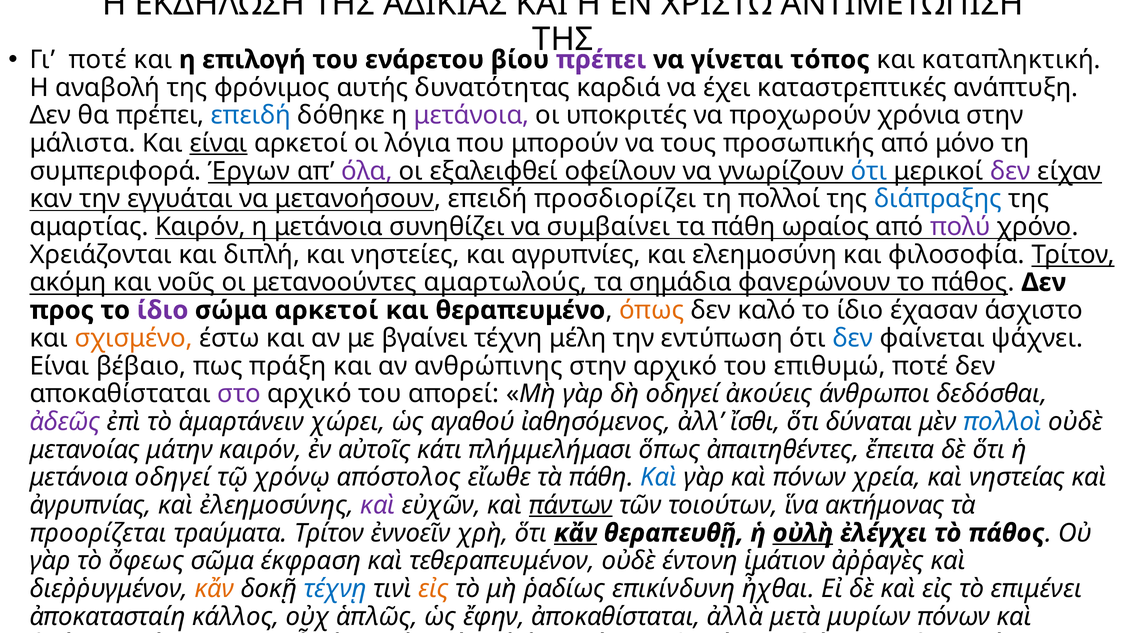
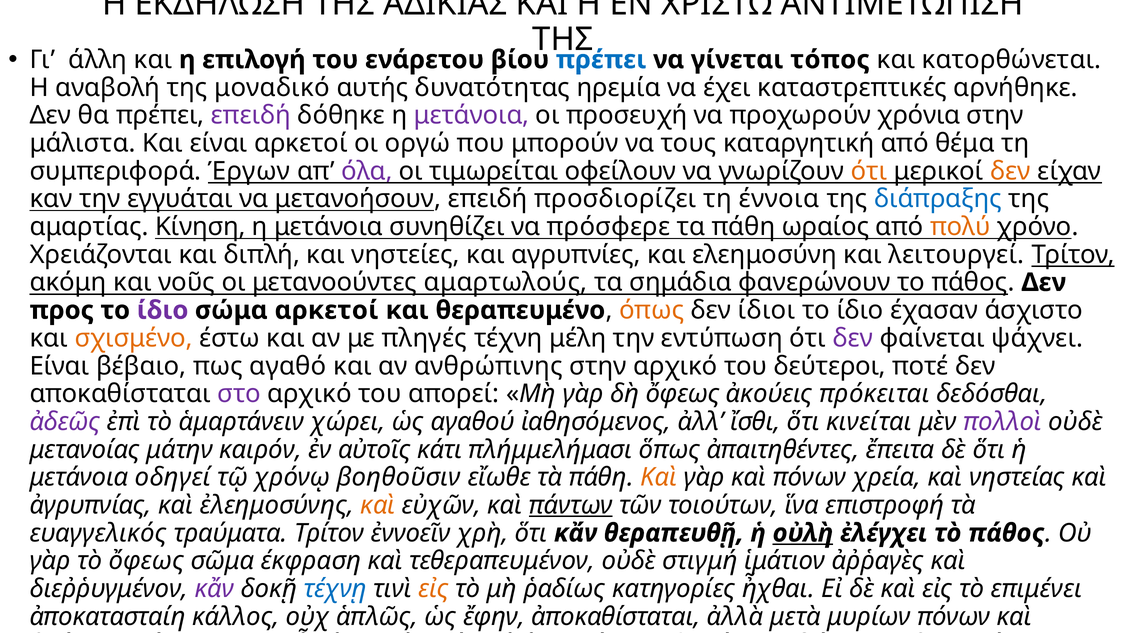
Γι ποτέ: ποτέ -> άλλη (98, 60)
πρέπει colour: purple -> blue (601, 60)
καταπληκτική: καταπληκτική -> κατορθώνεται (1012, 60)
φρόνιμος: φρόνιμος -> μοναδικό (272, 88)
καρδιά: καρδιά -> ηρεμία (619, 88)
ανάπτυξη: ανάπτυξη -> αρνήθηκε (1016, 88)
επειδή colour: blue -> purple (251, 115)
υποκριτές: υποκριτές -> προσευχή (627, 115)
είναι underline: present -> none (219, 143)
λόγια: λόγια -> οργώ (418, 143)
προσωπικής: προσωπικής -> καταργητική (799, 143)
μόνο: μόνο -> θέμα (965, 143)
εξαλειφθεί: εξαλειφθεί -> τιμωρείται (494, 171)
ότι colour: blue -> orange (869, 171)
δεν colour: purple -> orange (1010, 171)
πολλοί: πολλοί -> έννοια (779, 199)
αμαρτίας Καιρόν: Καιρόν -> Κίνηση (200, 227)
συμβαίνει: συμβαίνει -> πρόσφερε (609, 227)
πολύ colour: purple -> orange (960, 227)
φιλοσοφία: φιλοσοφία -> λειτουργεί (956, 255)
καλό: καλό -> ίδιοι (767, 310)
βγαίνει: βγαίνει -> πληγές (424, 338)
δεν colour: blue -> purple (853, 338)
πράξη: πράξη -> αγαθό (288, 366)
επιθυμώ: επιθυμώ -> δεύτεροι (830, 366)
δὴ οδηγεί: οδηγεί -> ὄφεως (683, 394)
άνθρωποι: άνθρωποι -> πρόκειται (874, 394)
δύναται: δύναται -> κινείται (869, 422)
πολλοὶ colour: blue -> purple (1003, 422)
απόστολος: απόστολος -> βοηθοῦσιν (399, 478)
Καὶ colour: blue -> orange (659, 478)
καὶ colour: purple -> orange (378, 506)
ακτήμονας: ακτήμονας -> επιστροφή (885, 506)
προορίζεται: προορίζεται -> ευαγγελικός (98, 533)
κἄν underline: present -> none (576, 533)
έντονη: έντονη -> στιγμή (700, 561)
κἄν colour: orange -> purple (214, 589)
επικίνδυνη: επικίνδυνη -> κατηγορίες (674, 589)
